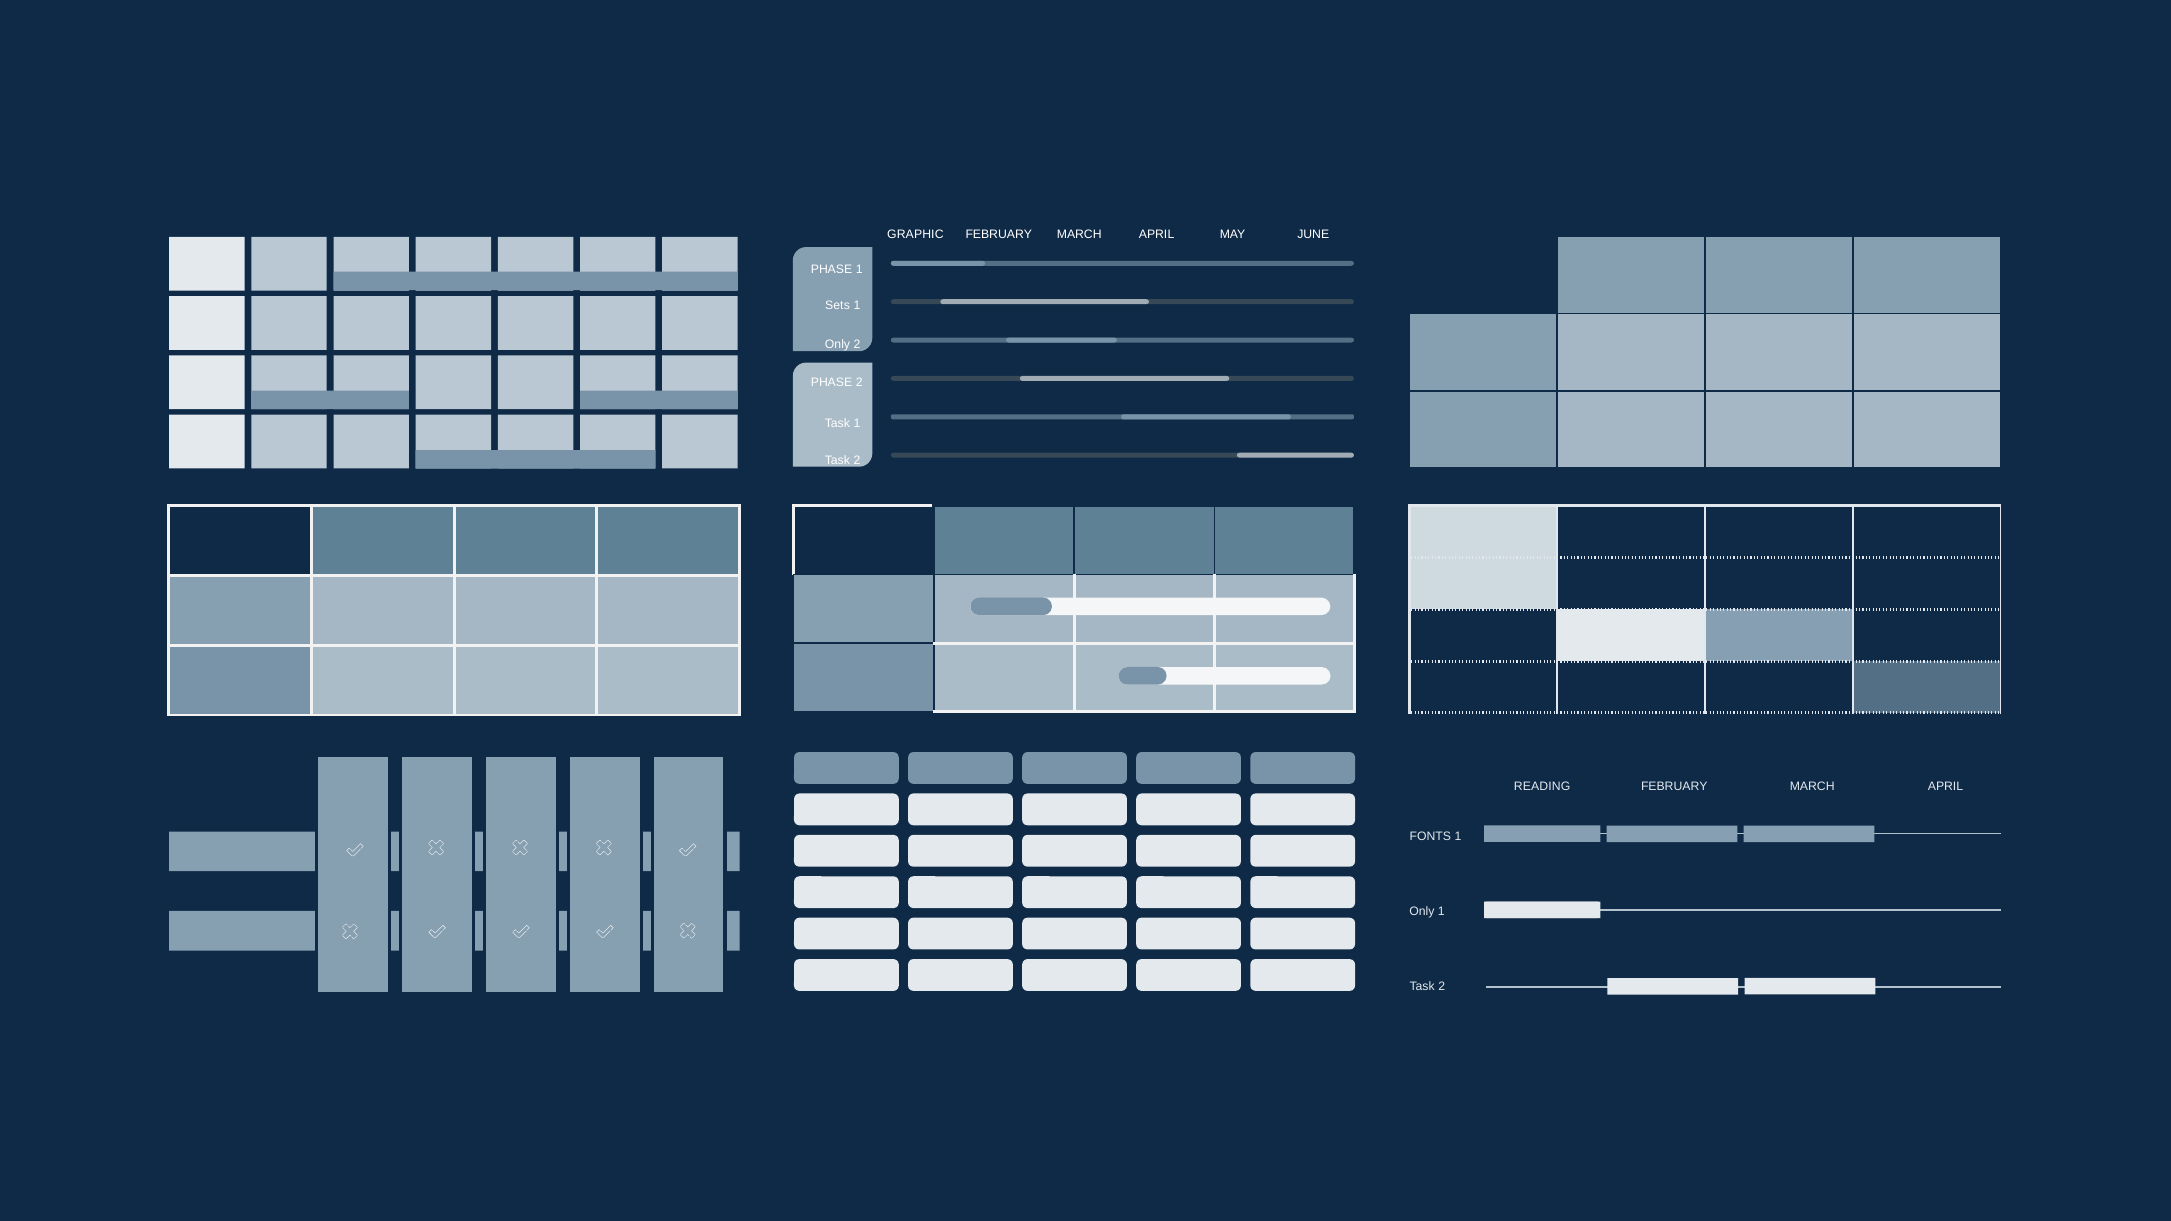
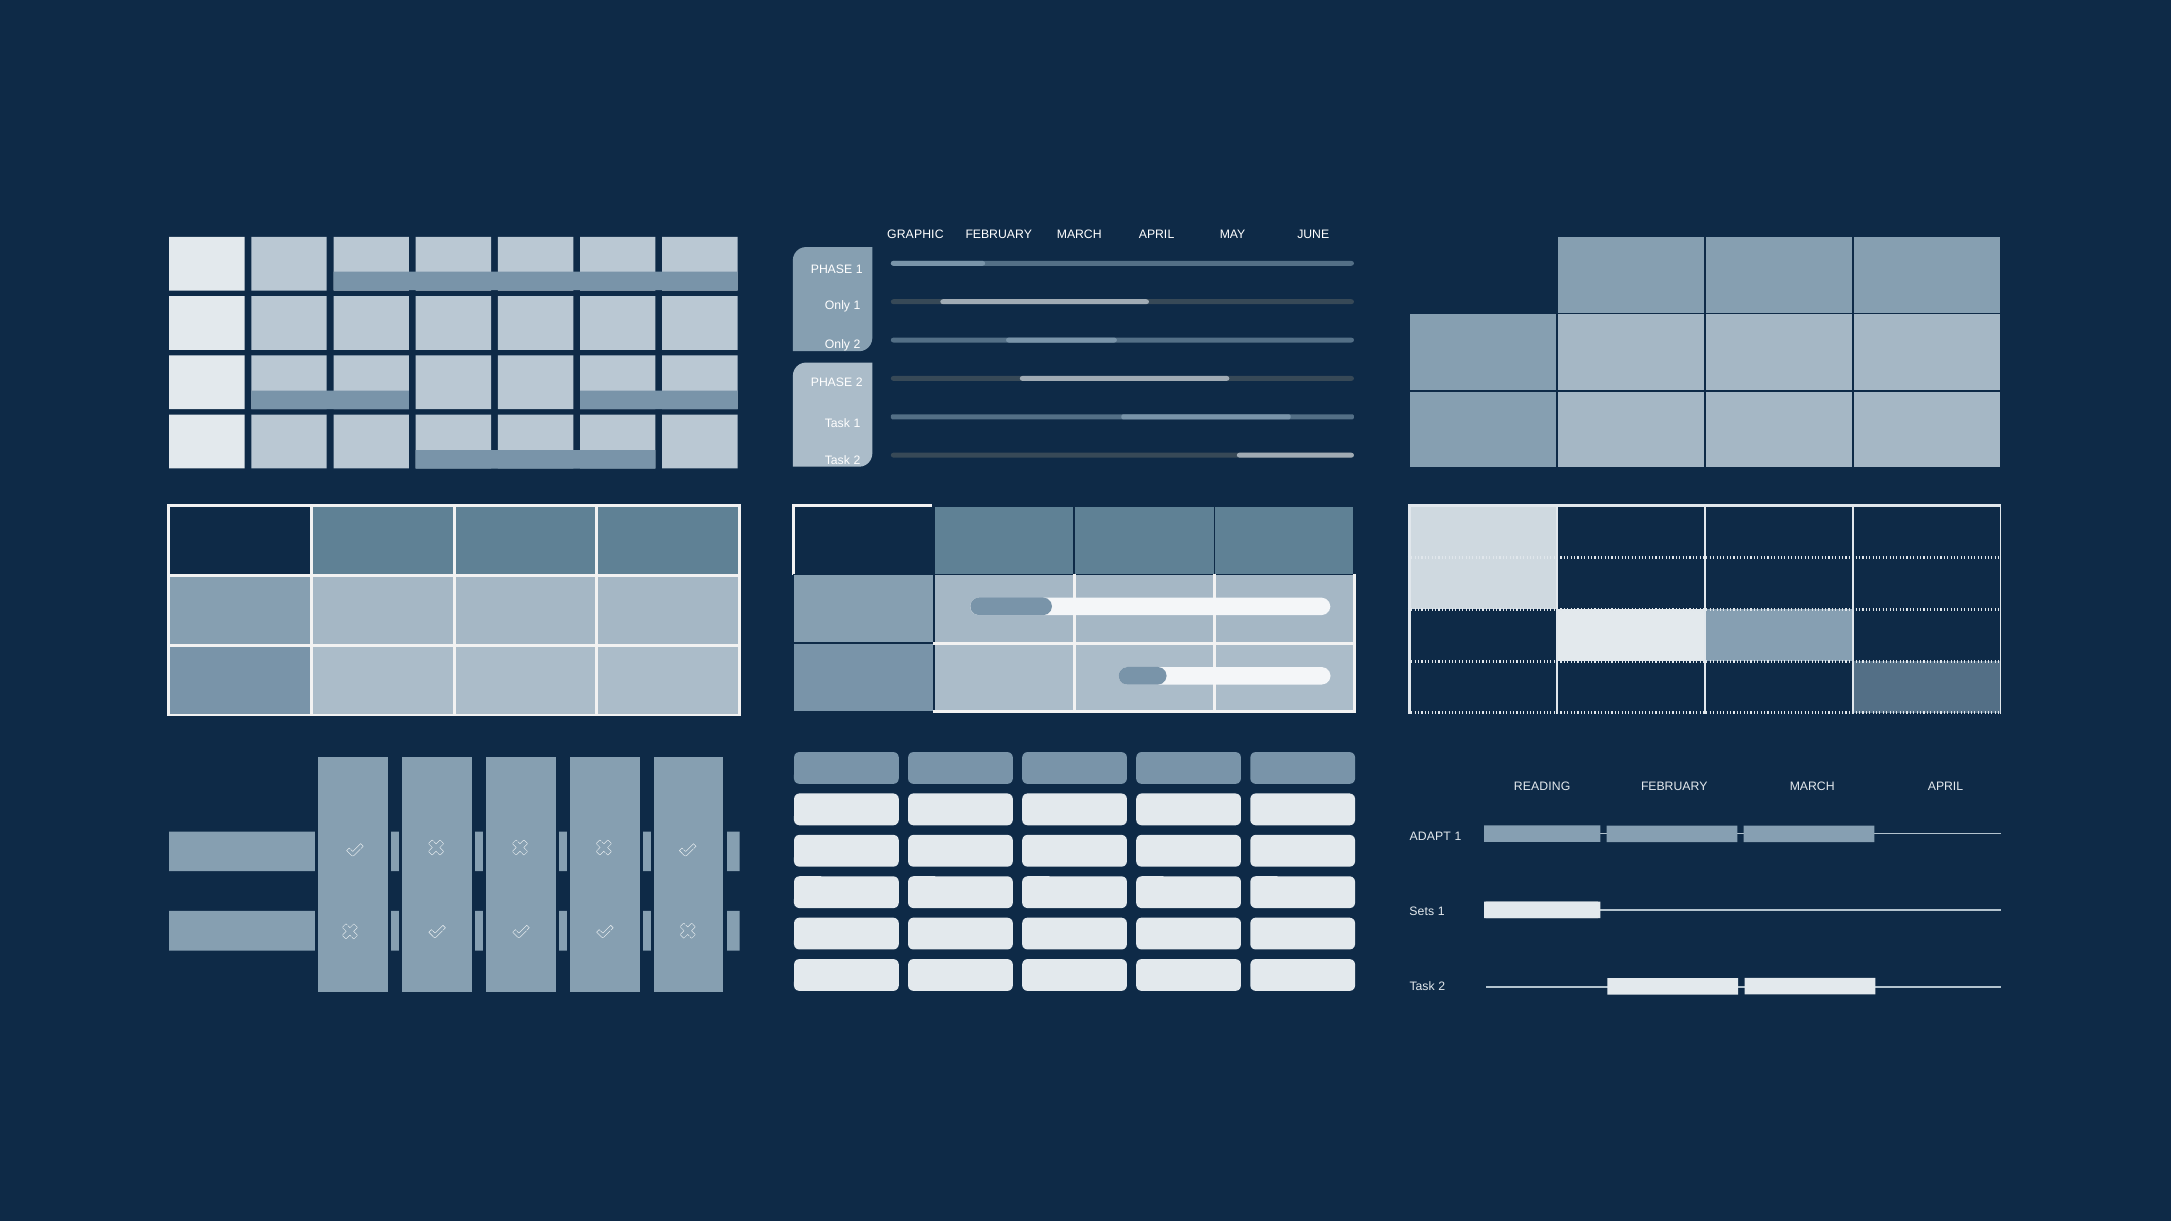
Sets: Sets -> Only (838, 306)
FONTS: FONTS -> ADAPT (1430, 836)
Only: Only -> Sets (1422, 912)
